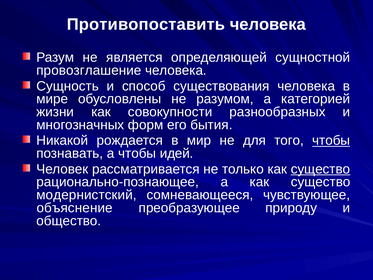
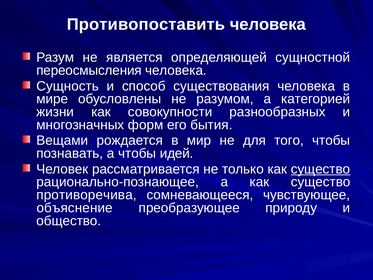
провозглашение: провозглашение -> переосмысления (89, 70)
Никакой: Никакой -> Вещами (62, 140)
чтобы underline: present -> none (331, 140)
модернистский: модернистский -> противоречива (87, 195)
